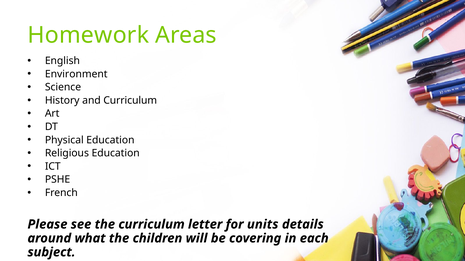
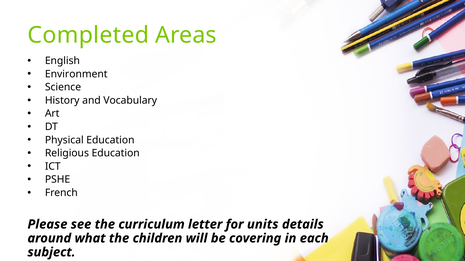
Homework: Homework -> Completed (88, 35)
and Curriculum: Curriculum -> Vocabulary (130, 101)
